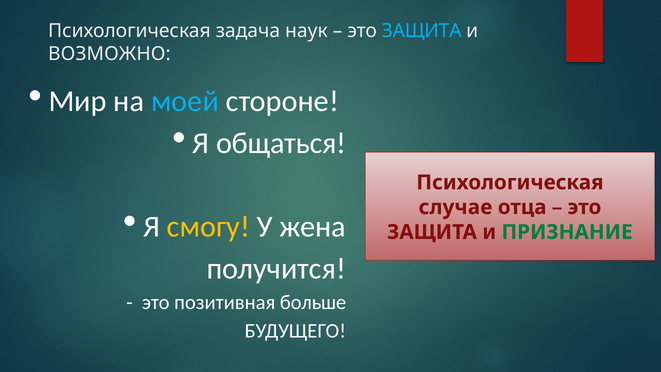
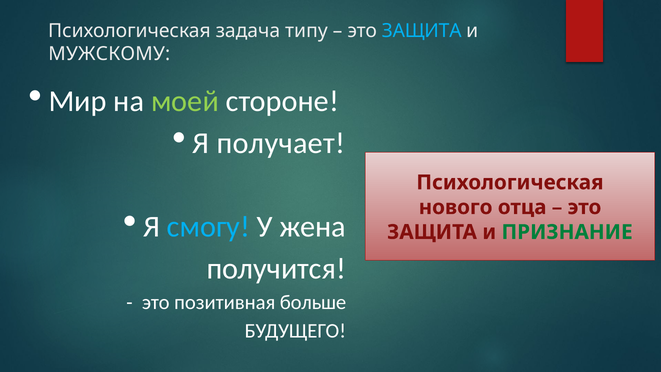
наук: наук -> типу (306, 31)
ВОЗМОЖНО: ВОЗМОЖНО -> МУЖСКОМУ (109, 54)
моей colour: light blue -> light green (185, 101)
общаться: общаться -> получает (281, 143)
случае: случае -> нового (456, 207)
смогу colour: yellow -> light blue (208, 227)
